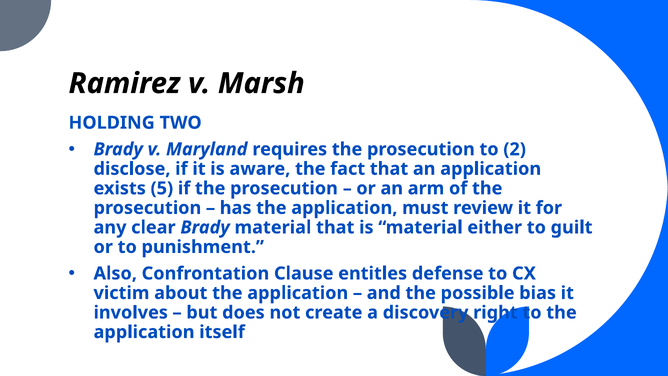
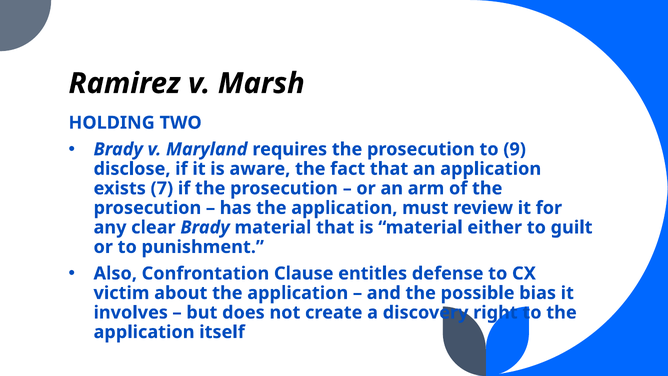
2: 2 -> 9 (515, 149)
5: 5 -> 7 (162, 188)
